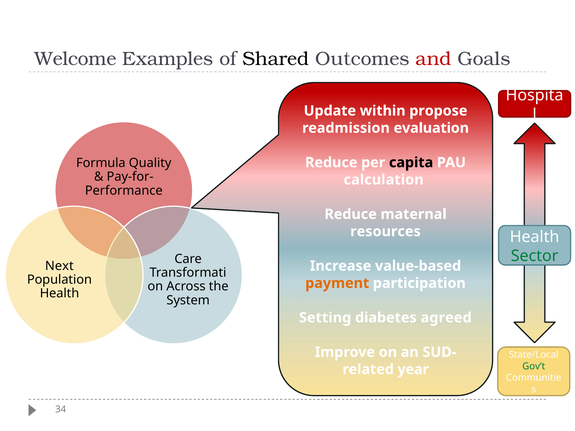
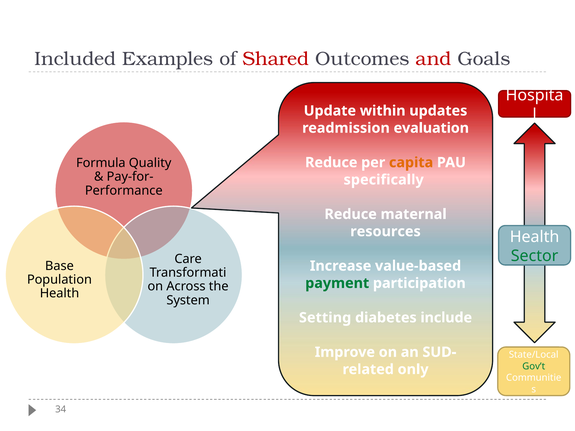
Welcome: Welcome -> Included (75, 59)
Shared colour: black -> red (276, 59)
propose: propose -> updates (438, 111)
capita colour: black -> orange (411, 163)
calculation: calculation -> specifically (384, 180)
Next: Next -> Base (59, 266)
payment colour: orange -> green (337, 283)
agreed: agreed -> include (446, 318)
year: year -> only (413, 370)
